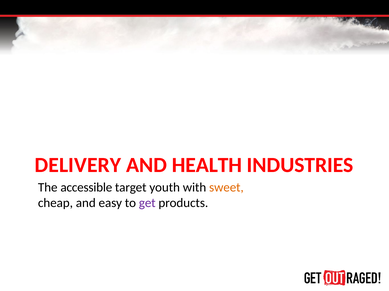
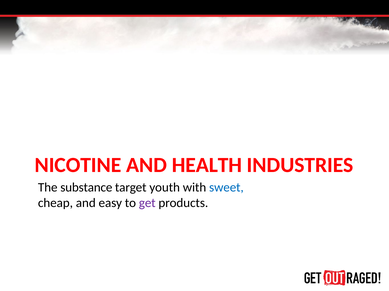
DELIVERY: DELIVERY -> NICOTINE (78, 166)
accessible: accessible -> substance (86, 188)
sweet colour: orange -> blue (226, 188)
